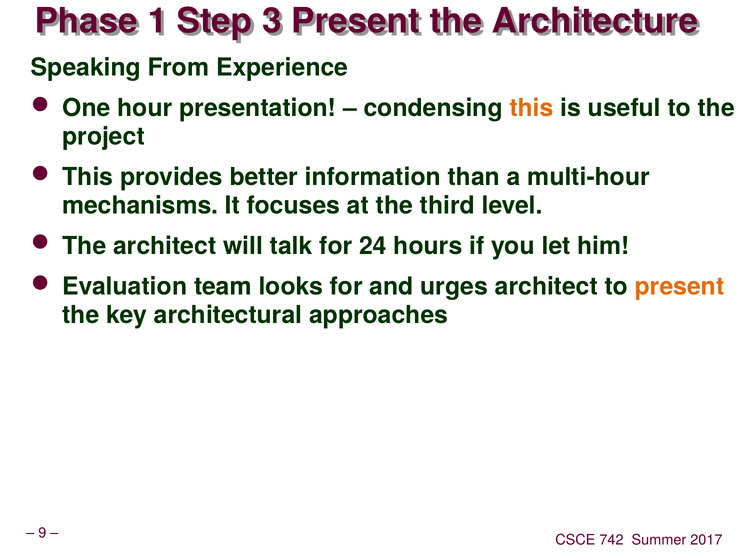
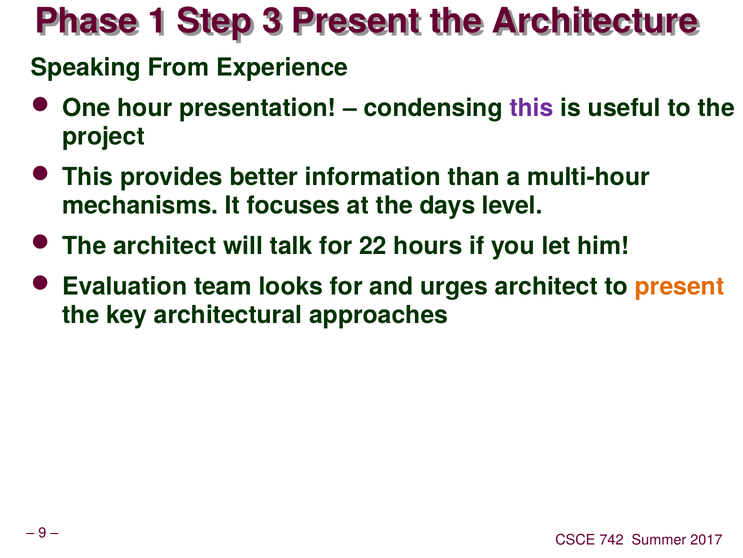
this colour: orange -> purple (532, 108)
third: third -> days (447, 205)
24: 24 -> 22 (373, 246)
